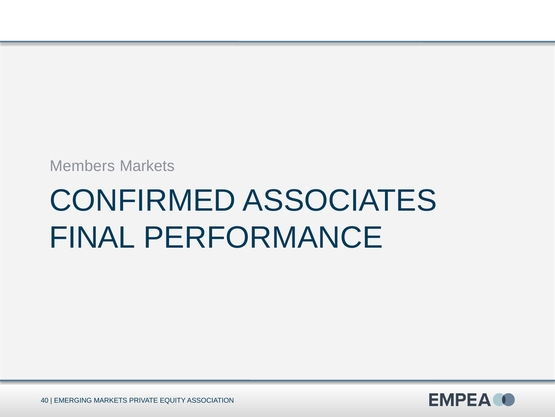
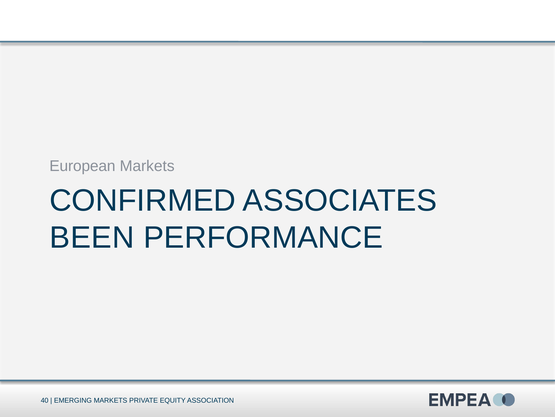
Members: Members -> European (82, 166)
FINAL: FINAL -> BEEN (92, 237)
